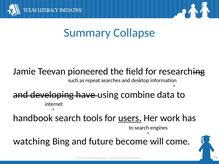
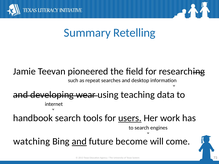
Collapse: Collapse -> Retelling (134, 33)
have: have -> wear (86, 95)
combine: combine -> teaching (138, 95)
and underline: none -> present (79, 142)
